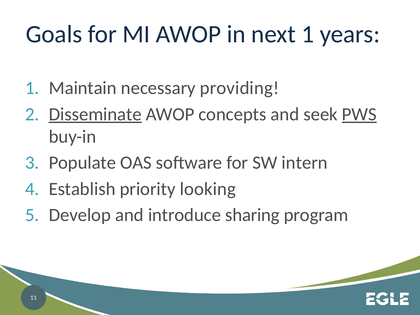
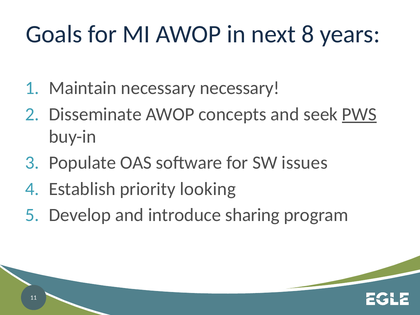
next 1: 1 -> 8 (308, 34)
necessary providing: providing -> necessary (240, 88)
Disseminate underline: present -> none (95, 114)
intern: intern -> issues (305, 163)
